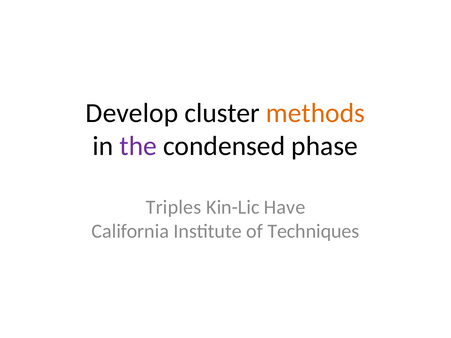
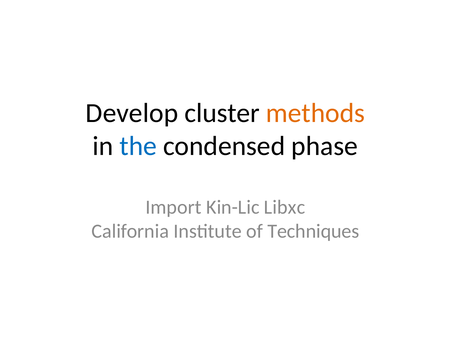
the colour: purple -> blue (138, 146)
Triples: Triples -> Import (174, 207)
Have: Have -> Libxc (285, 207)
